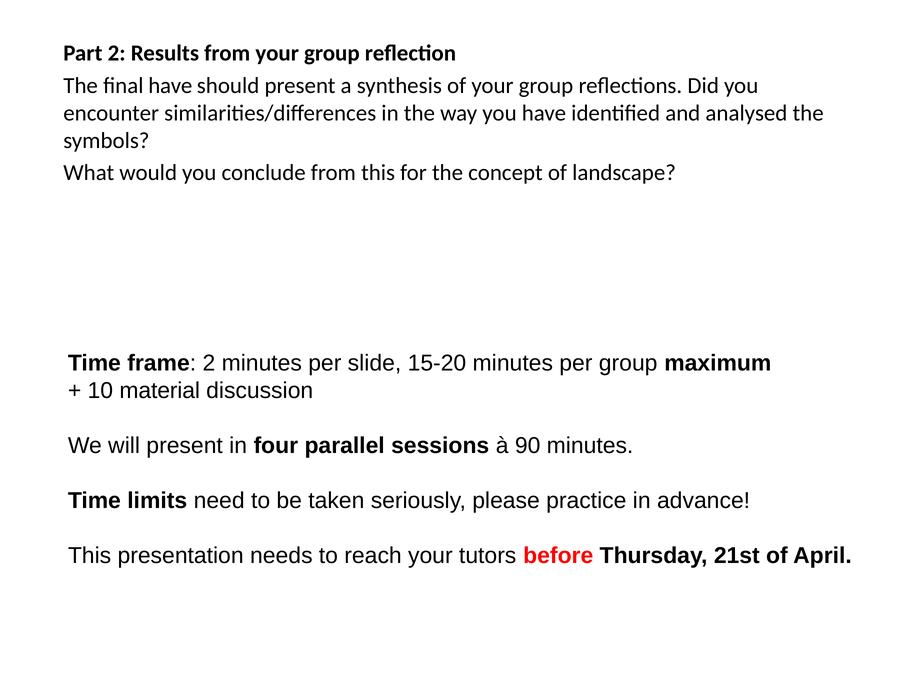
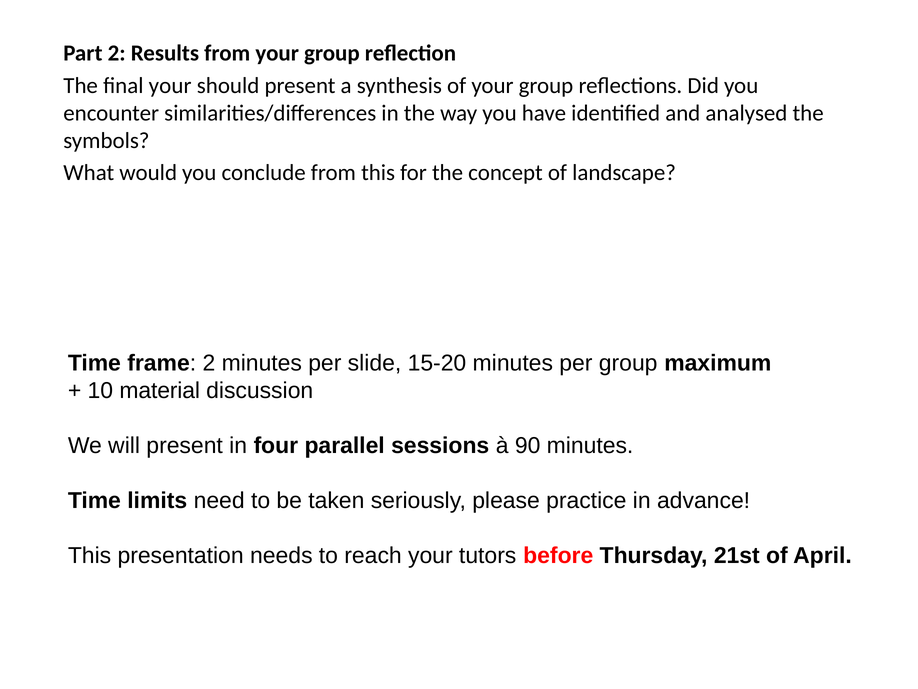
final have: have -> your (170, 85)
